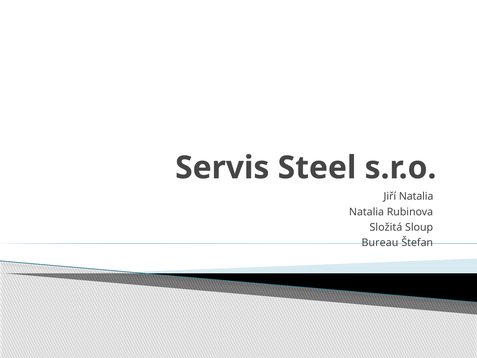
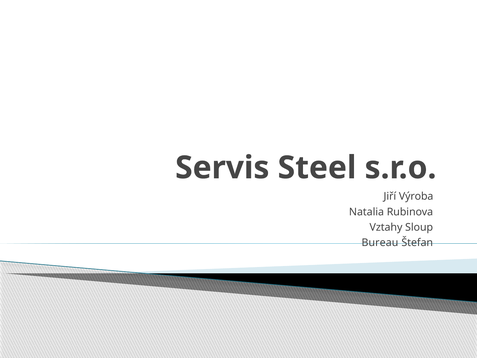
Jiří Natalia: Natalia -> Výroba (416, 196)
Složitá: Složitá -> Vztahy (386, 227)
